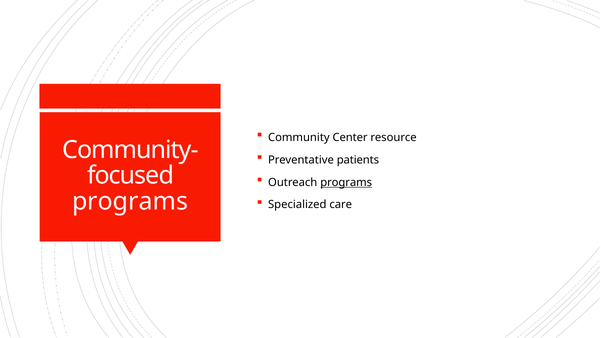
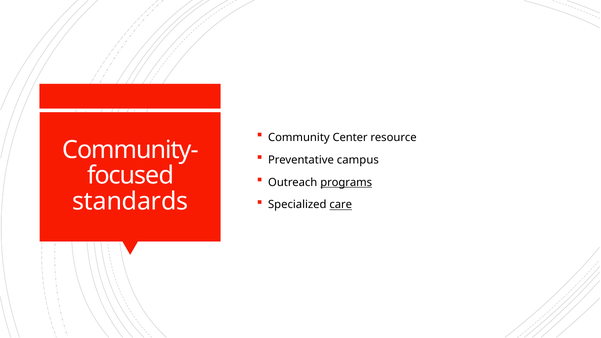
patients: patients -> campus (358, 160)
programs: programs -> standards (130, 201)
care underline: none -> present (341, 205)
